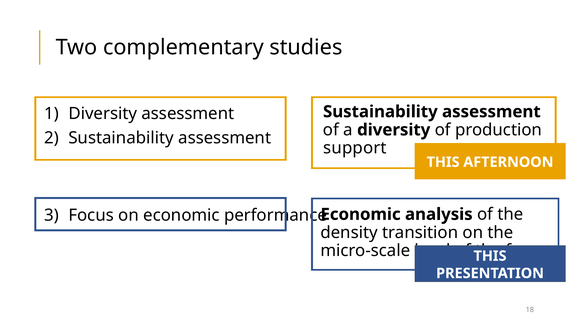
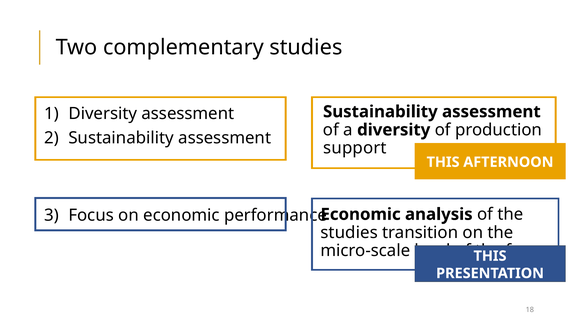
density: density -> studies (349, 233)
